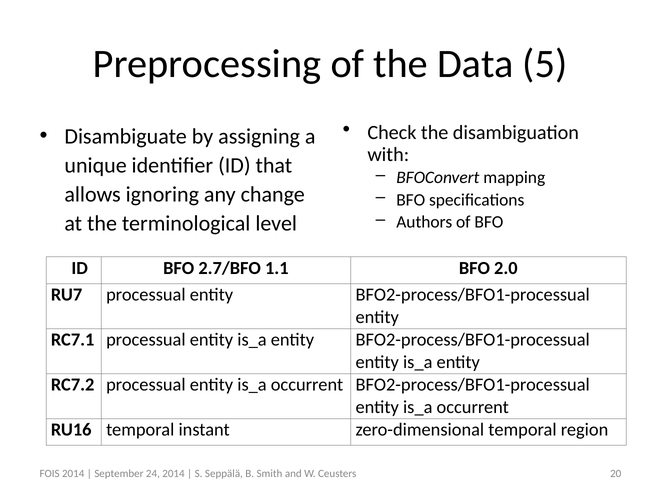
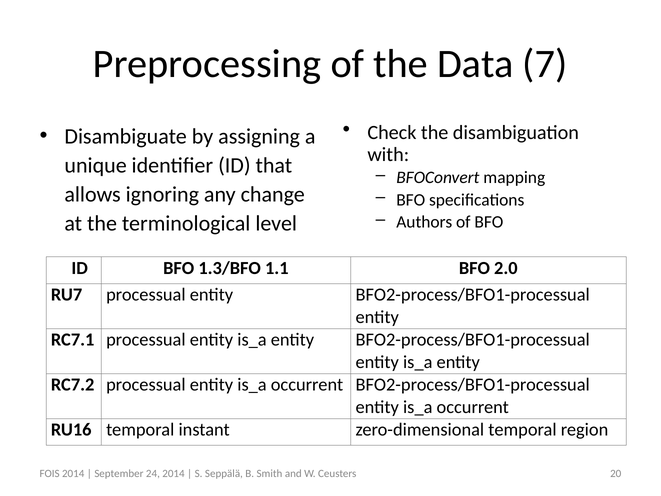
5: 5 -> 7 (545, 64)
2.7/BFO: 2.7/BFO -> 1.3/BFO (230, 268)
